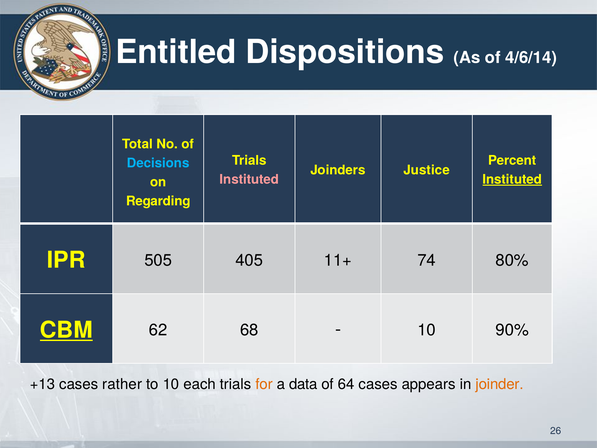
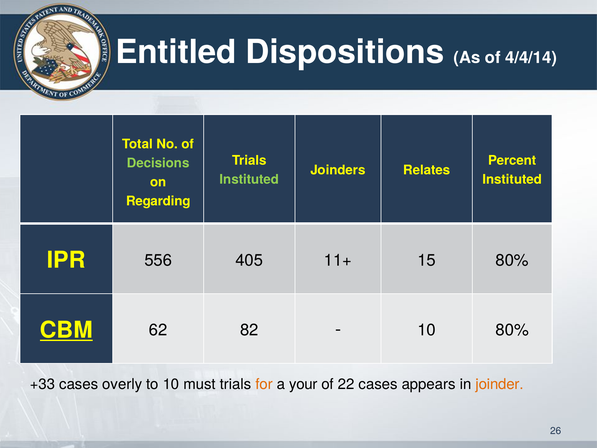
4/6/14: 4/6/14 -> 4/4/14 (531, 58)
Decisions colour: light blue -> light green (158, 163)
Justice: Justice -> Relates (427, 170)
Instituted colour: pink -> light green (249, 179)
Instituted underline: present -> none (512, 179)
505: 505 -> 556 (158, 260)
74: 74 -> 15 (427, 260)
68: 68 -> 82 (249, 330)
10 90%: 90% -> 80% (512, 330)
+13: +13 -> +33 (43, 384)
rather: rather -> overly (122, 384)
each: each -> must (200, 384)
data: data -> your (303, 384)
64: 64 -> 22 (346, 384)
